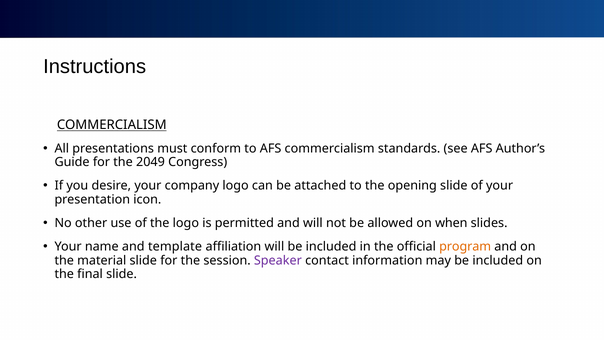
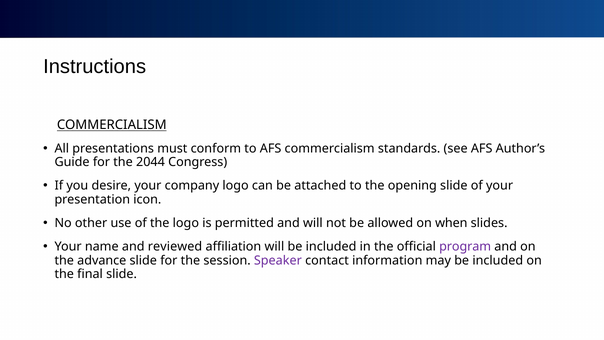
2049: 2049 -> 2044 (150, 162)
template: template -> reviewed (175, 247)
program colour: orange -> purple (465, 247)
material: material -> advance (102, 260)
